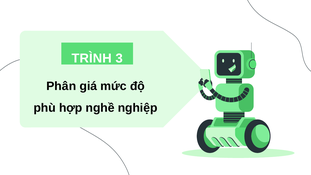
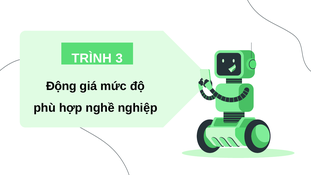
Phân: Phân -> Động (61, 86)
